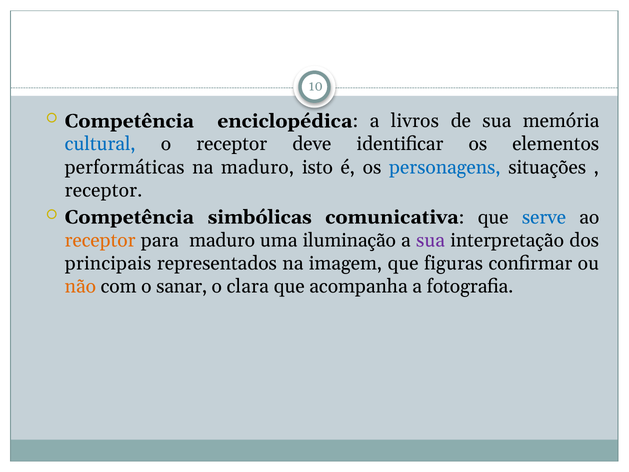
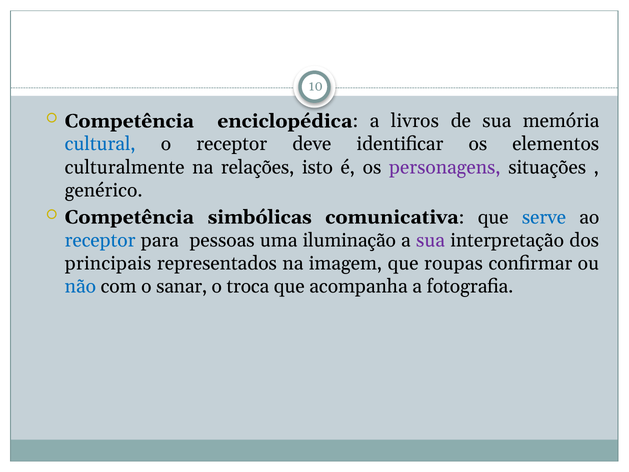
performáticas: performáticas -> culturalmente (125, 167)
na maduro: maduro -> relações (258, 167)
personagens colour: blue -> purple (445, 167)
receptor: receptor -> genérico (104, 190)
receptor colour: orange -> blue (100, 240)
para maduro: maduro -> pessoas (222, 240)
figuras: figuras -> roupas (453, 263)
não colour: orange -> blue (80, 286)
clara: clara -> troca (248, 286)
